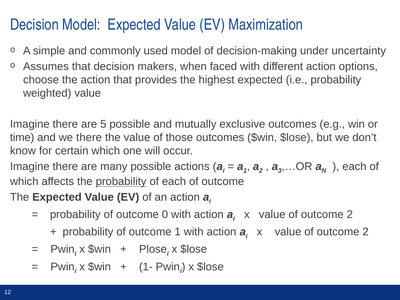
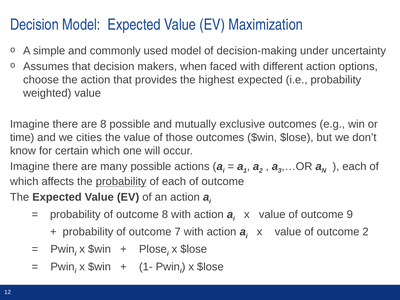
are 5: 5 -> 8 (103, 124)
we there: there -> cities (89, 138)
outcome 0: 0 -> 8 (165, 215)
2: 2 -> 9 (350, 215)
outcome 1: 1 -> 7 (178, 232)
